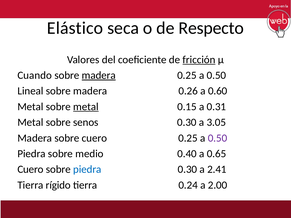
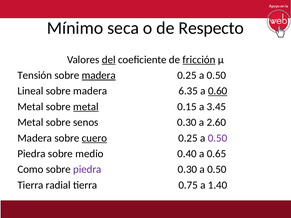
Elástico: Elástico -> Mínimo (75, 28)
del underline: none -> present (109, 60)
Cuando: Cuando -> Tensión (35, 75)
0.26: 0.26 -> 6.35 (188, 91)
0.60 underline: none -> present (218, 91)
0.31: 0.31 -> 3.45 (216, 107)
3.05: 3.05 -> 2.60 (216, 122)
cuero underline: none -> present (94, 138)
Cuero: Cuero -> Como (30, 170)
piedra colour: blue -> purple (87, 170)
0.30 a 2.41: 2.41 -> 0.50 (217, 170)
rígido: rígido -> radial (58, 185)
0.24: 0.24 -> 0.75 (188, 185)
2.00: 2.00 -> 1.40 (218, 185)
